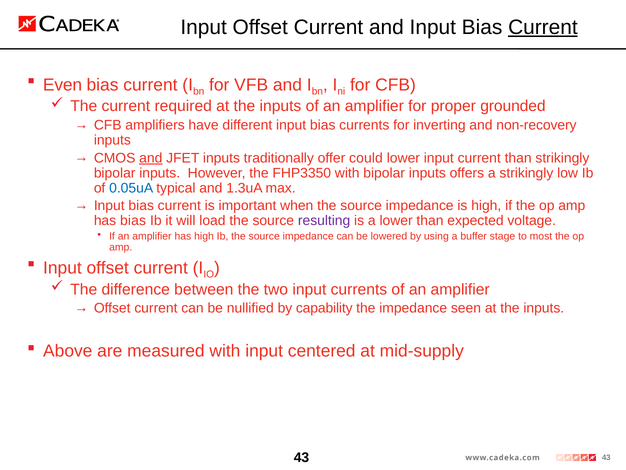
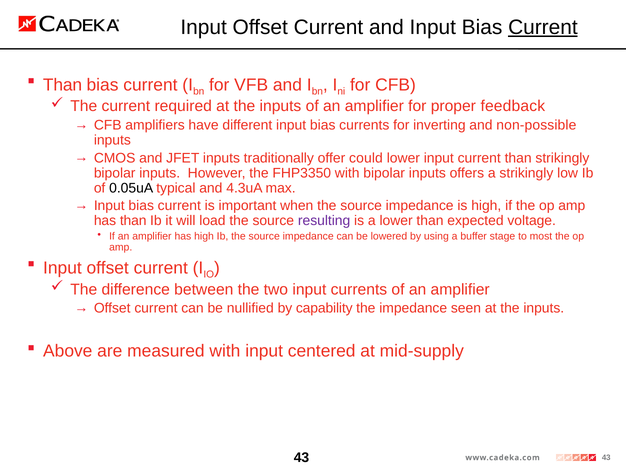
Even: Even -> Than (63, 85)
grounded: grounded -> feedback (513, 106)
non-recovery: non-recovery -> non-possible (536, 125)
and underline: present -> none (151, 158)
0.05uA colour: blue -> black (131, 188)
1.3uA: 1.3uA -> 4.3uA (244, 188)
has bias: bias -> than (133, 221)
